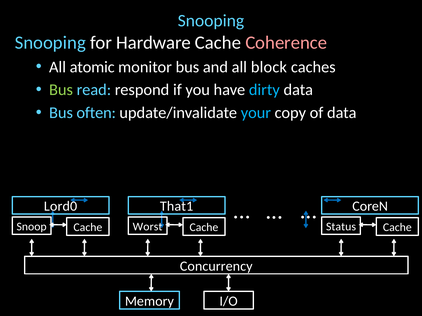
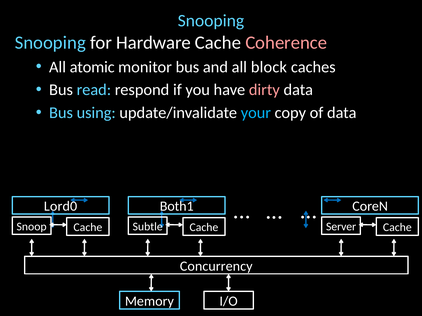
Bus colour: light green -> white (61, 90)
dirty colour: light blue -> pink (264, 90)
often: often -> using (96, 113)
That1: That1 -> Both1 (177, 207)
Worst: Worst -> Subtle (148, 227)
Status: Status -> Server (341, 227)
